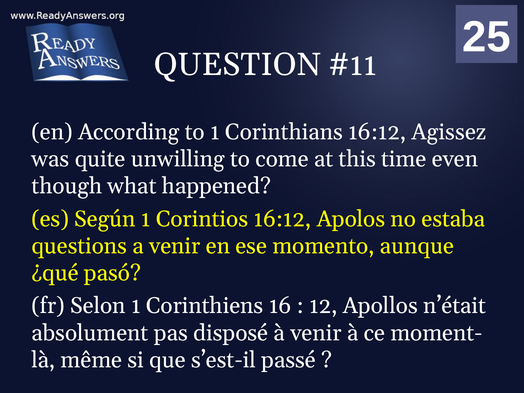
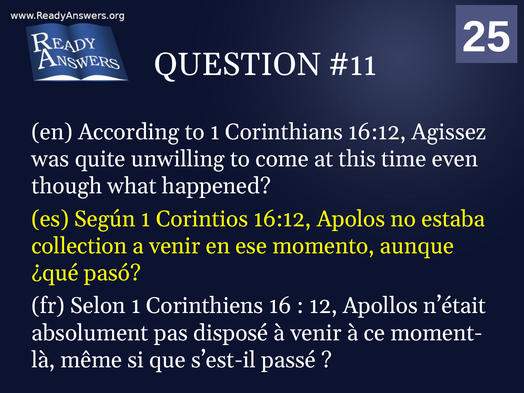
questions: questions -> collection (79, 246)
